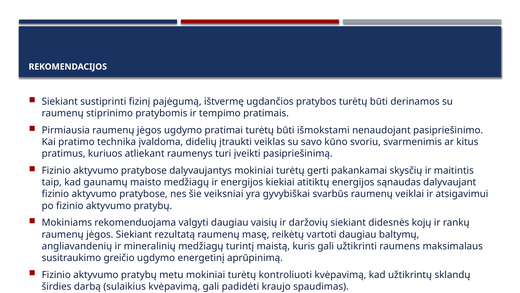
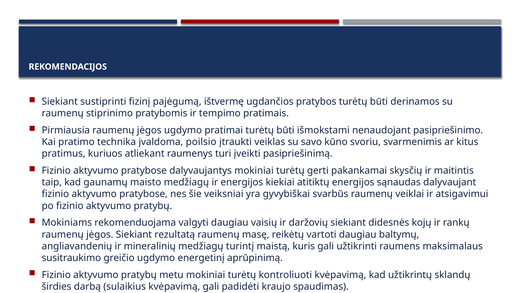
didelių: didelių -> poilsio (201, 142)
